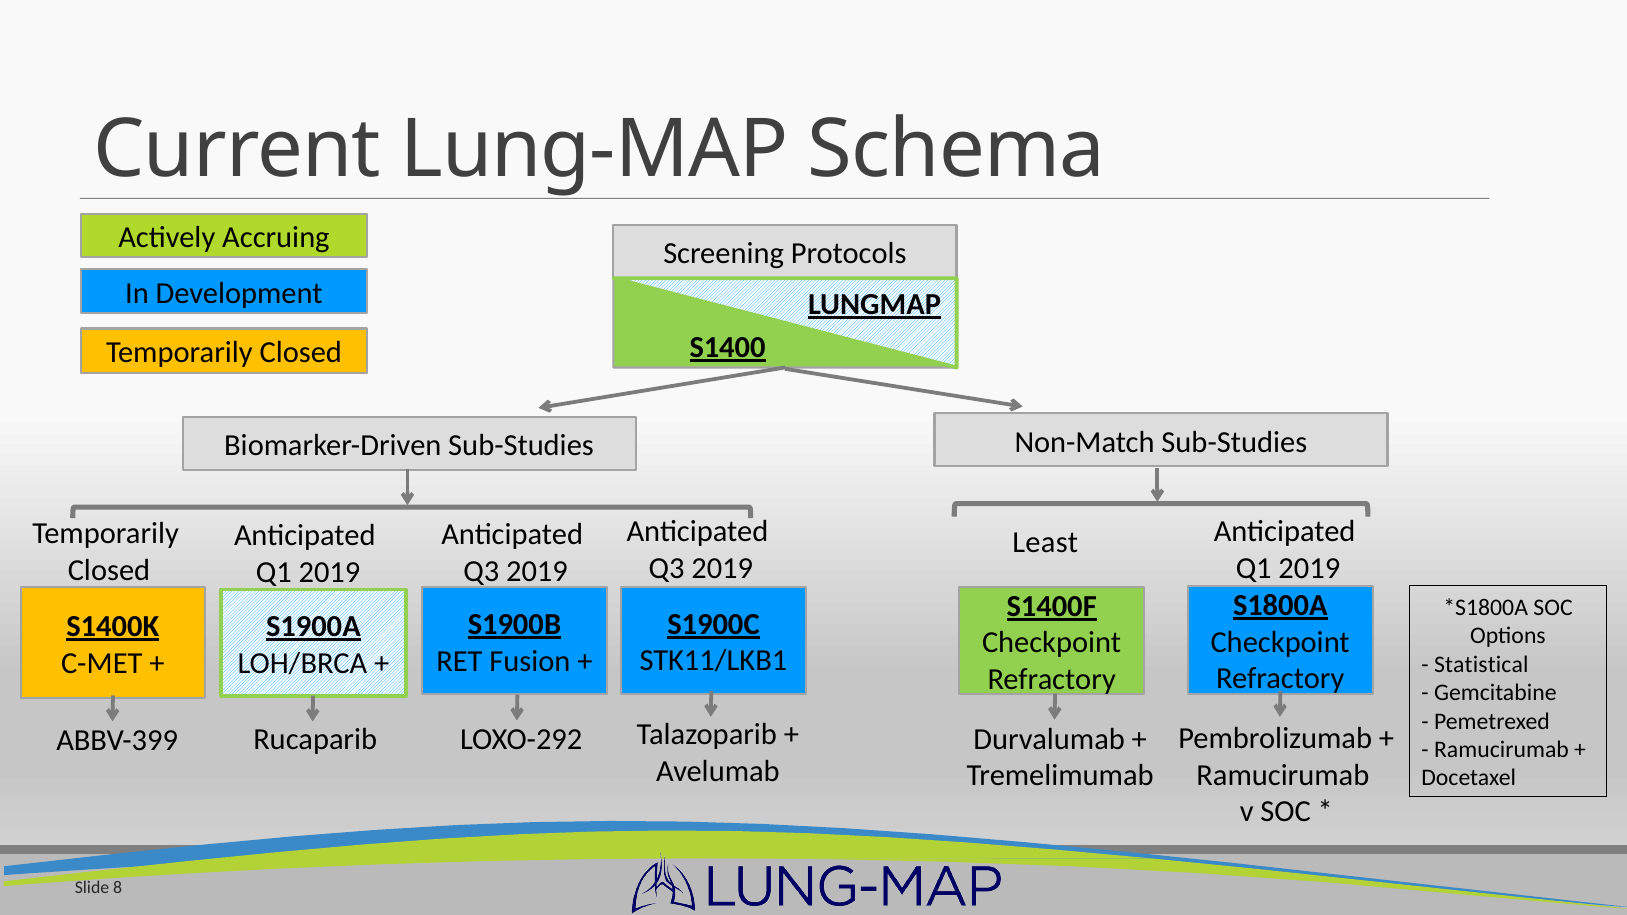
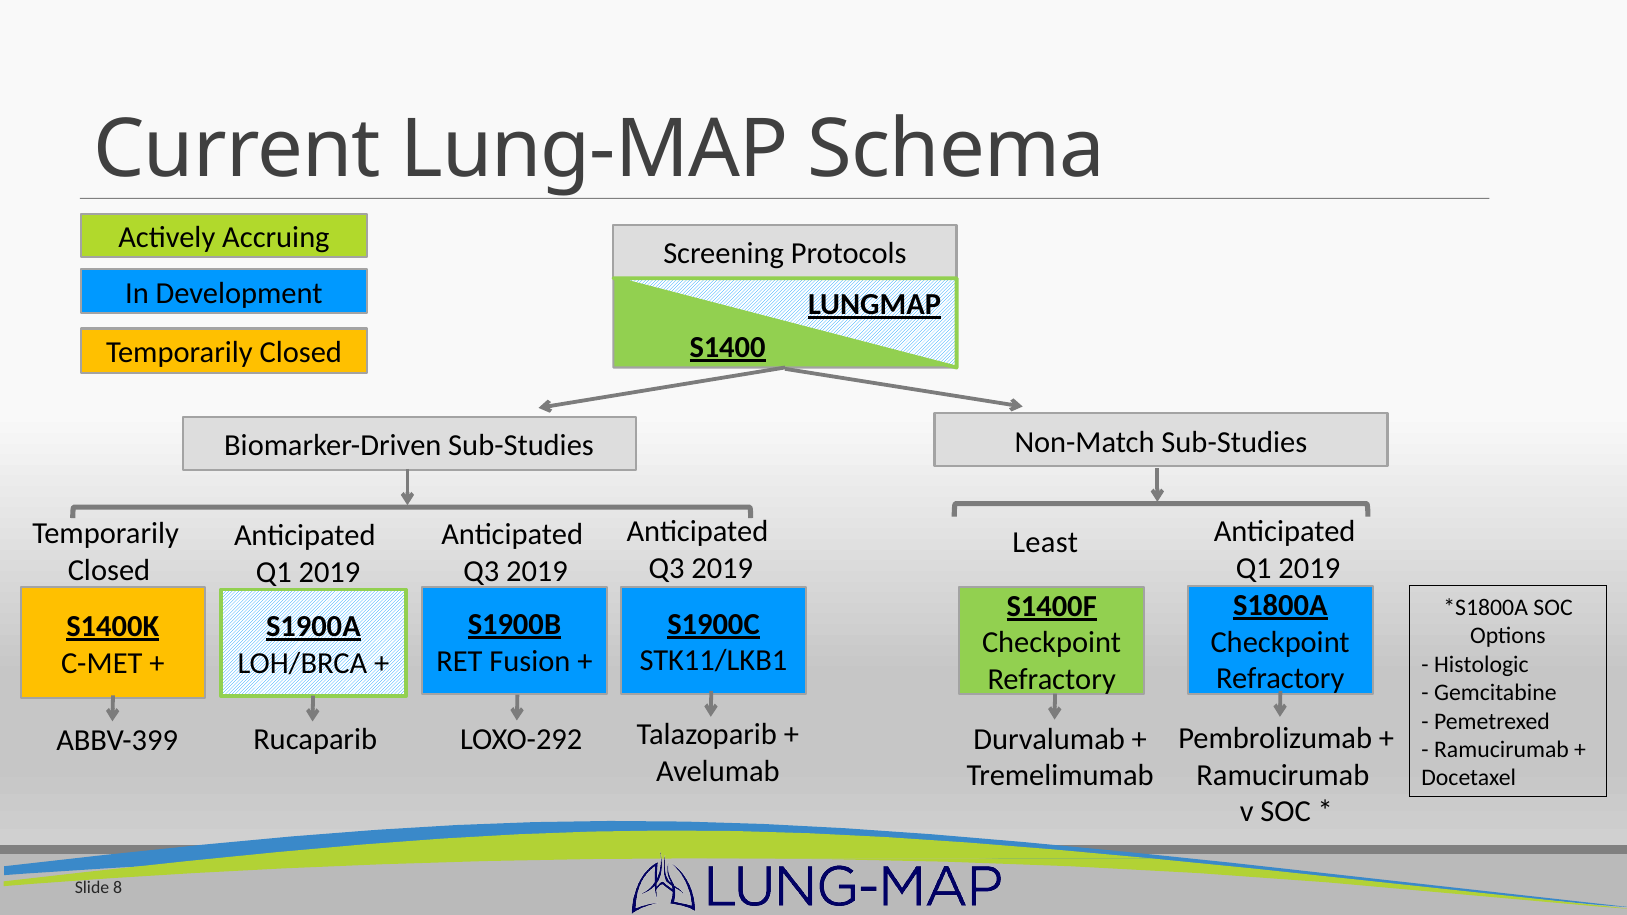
Statistical: Statistical -> Histologic (1481, 664)
